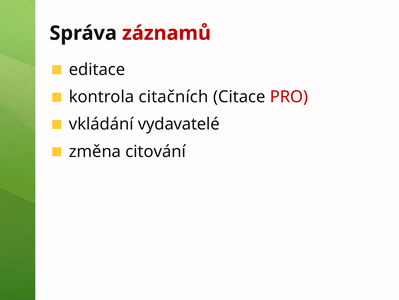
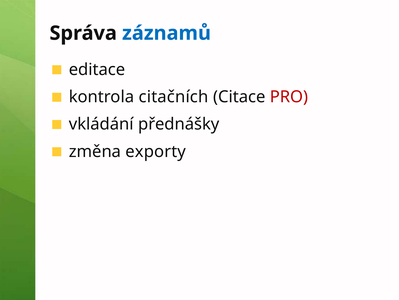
záznamů colour: red -> blue (166, 33)
vydavatelé: vydavatelé -> přednášky (179, 124)
citování: citování -> exporty (156, 151)
